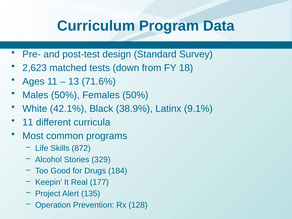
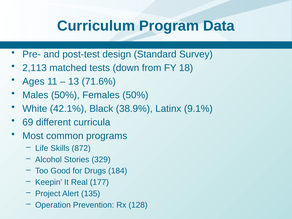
2,623: 2,623 -> 2,113 (35, 68)
11: 11 -> 69 (28, 122)
